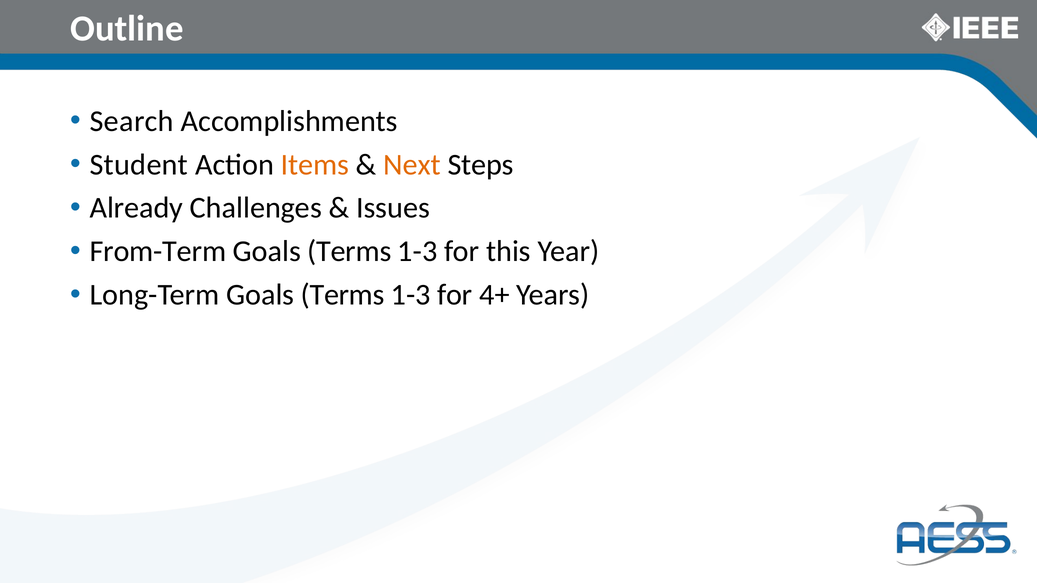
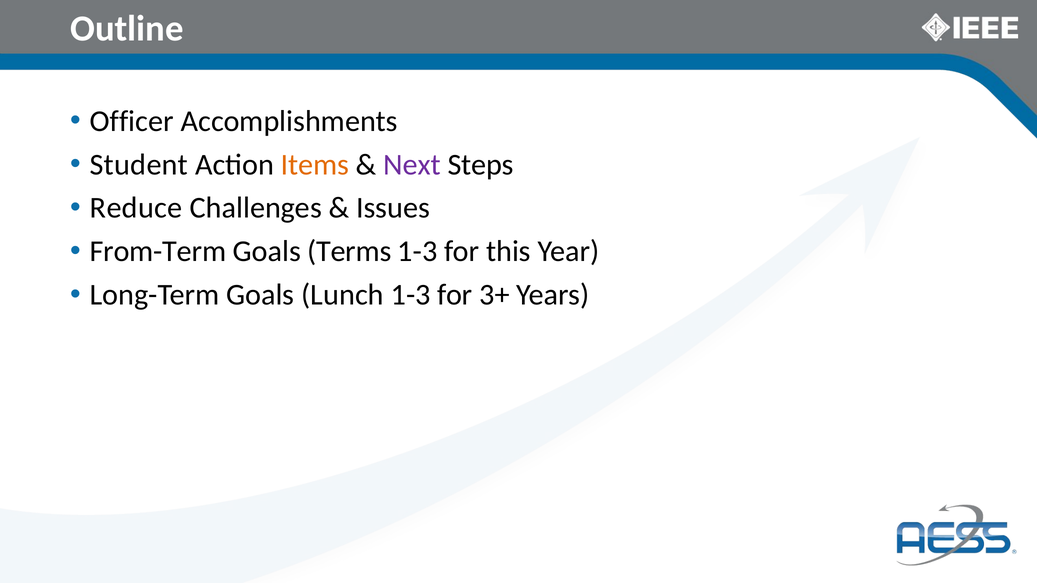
Search: Search -> Officer (132, 121)
Next colour: orange -> purple (412, 165)
Already: Already -> Reduce (136, 208)
Long-Term Goals Terms: Terms -> Lunch (342, 295)
4+: 4+ -> 3+ (494, 295)
